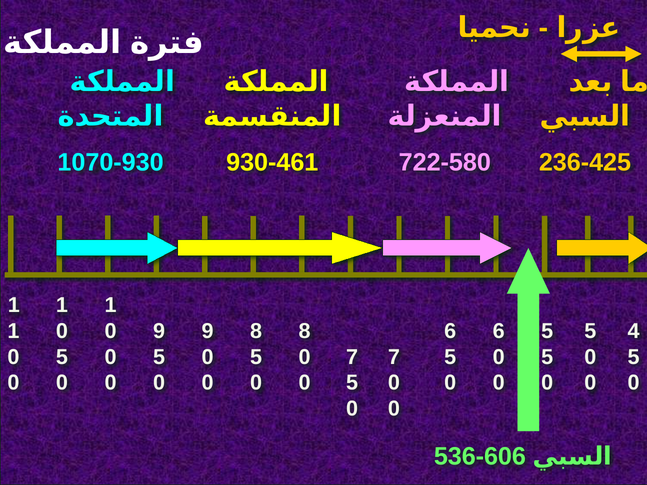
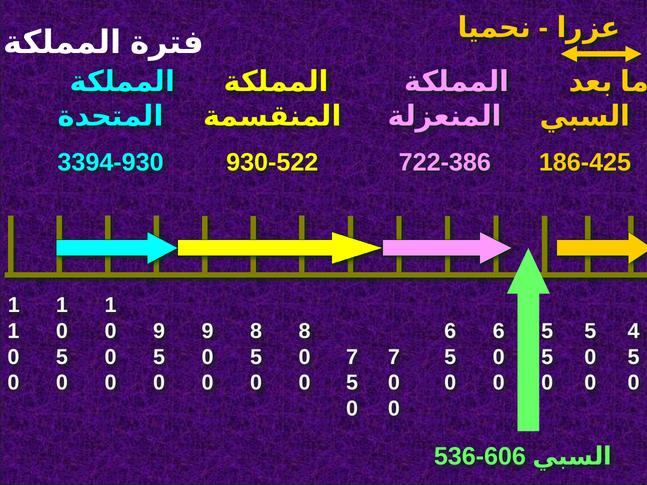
1070-930: 1070-930 -> 3394-930 (111, 163)
930-461: 930-461 -> 930-522 (272, 163)
722-580: 722-580 -> 722-386 (445, 163)
236-425: 236-425 -> 186-425 (585, 163)
